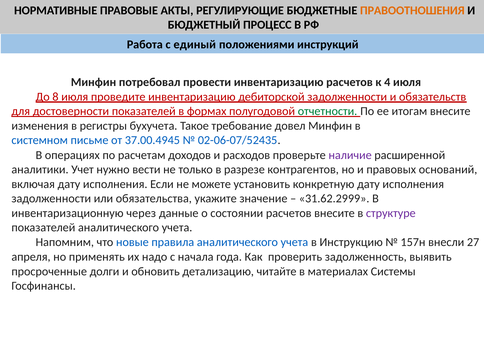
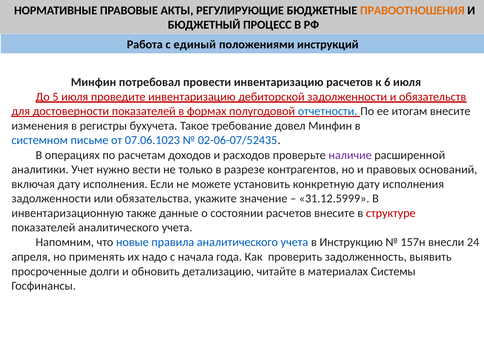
4: 4 -> 6 (387, 82)
8: 8 -> 5 (55, 97)
отчетности colour: green -> blue (328, 111)
37.00.4945: 37.00.4945 -> 07.06.1023 (152, 140)
31.62.2999: 31.62.2999 -> 31.12.5999 (334, 199)
через: через -> также (141, 213)
структуре colour: purple -> red (391, 213)
27: 27 -> 24 (473, 242)
